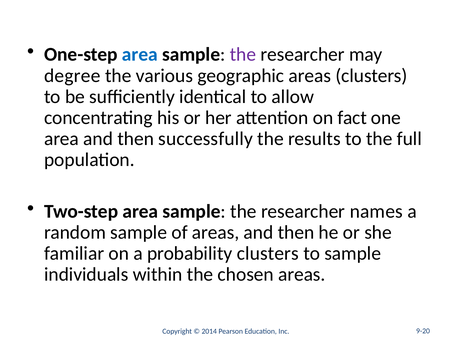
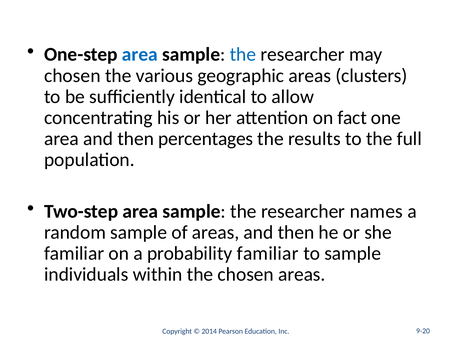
the colour: purple -> blue (243, 55)
degree: degree -> chosen (72, 76)
successfully: successfully -> percentages (206, 139)
probability clusters: clusters -> familiar (268, 253)
